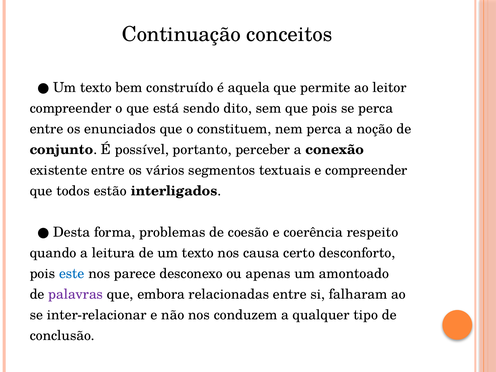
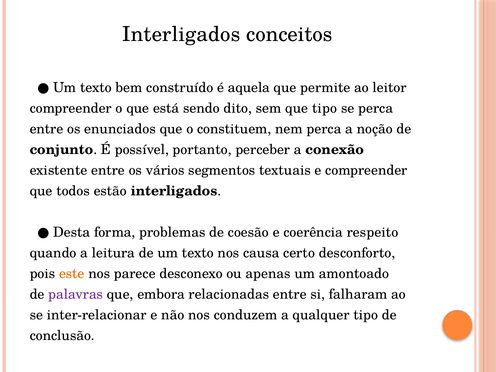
Continuação: Continuação -> Interligados (181, 34)
que pois: pois -> tipo (324, 108)
este colour: blue -> orange (72, 274)
